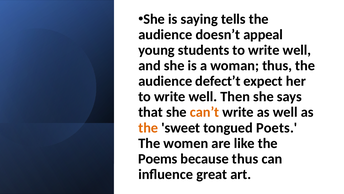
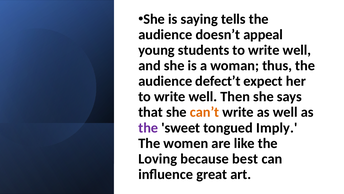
the colour: orange -> purple (148, 127)
Poets: Poets -> Imply (277, 127)
Poems: Poems -> Loving (158, 158)
because thus: thus -> best (245, 158)
